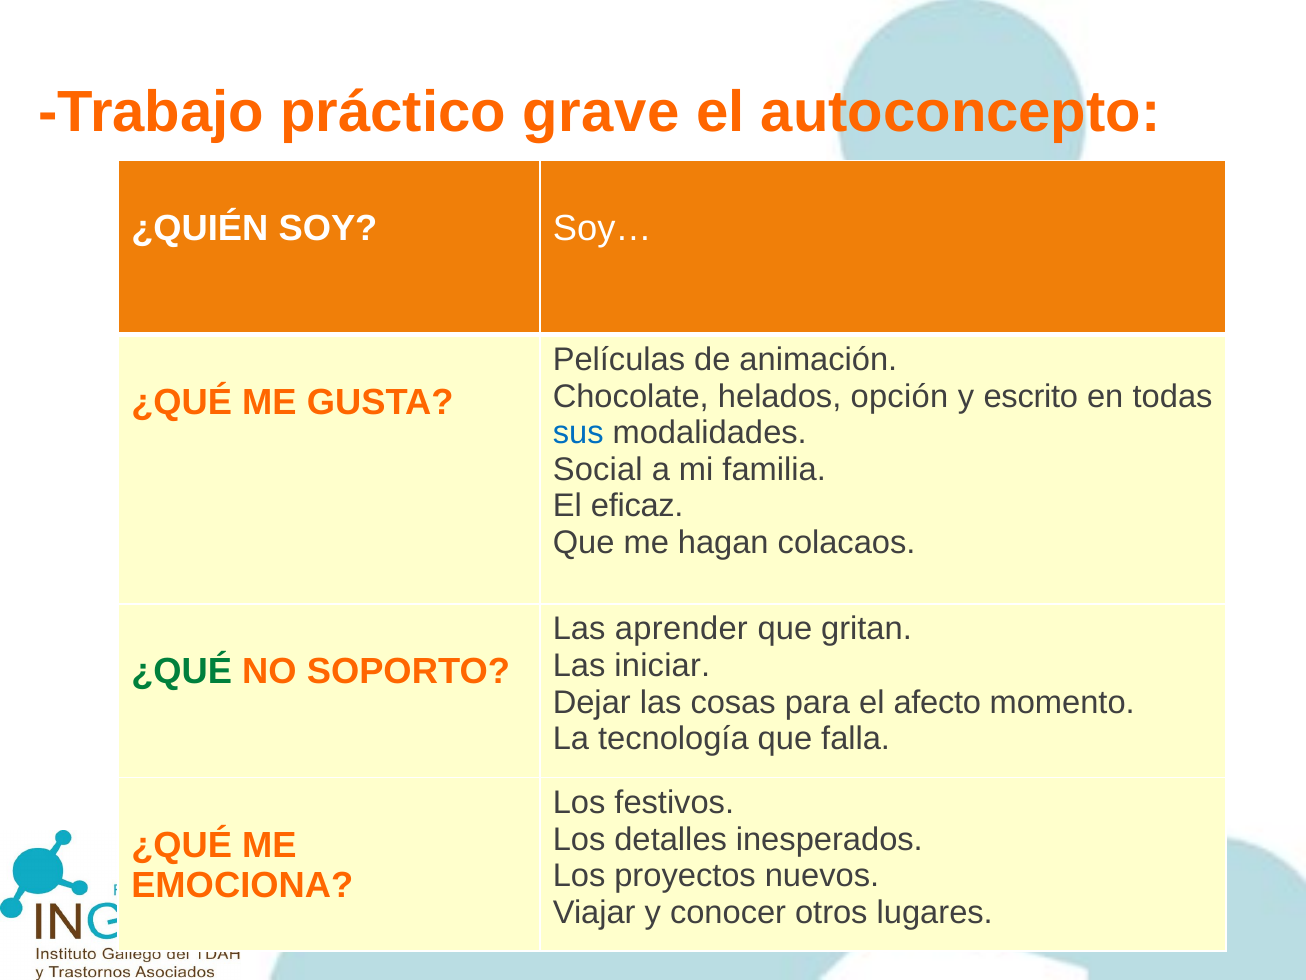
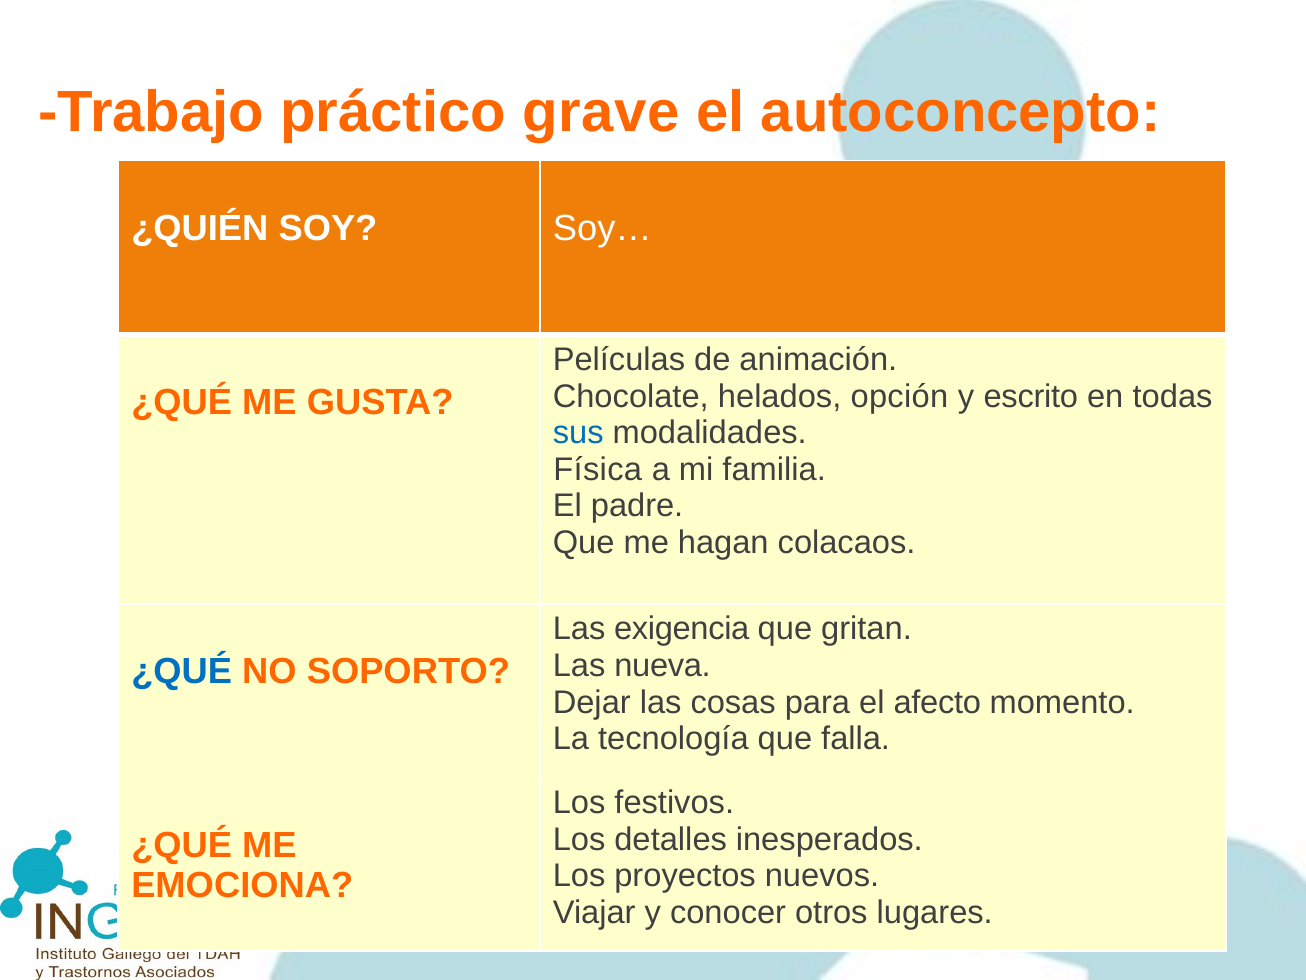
Social: Social -> Física (598, 469)
eficaz: eficaz -> padre (637, 506)
aprender: aprender -> exigencia (682, 629)
iniciar: iniciar -> nueva (663, 665)
¿QUÉ colour: green -> blue (182, 671)
